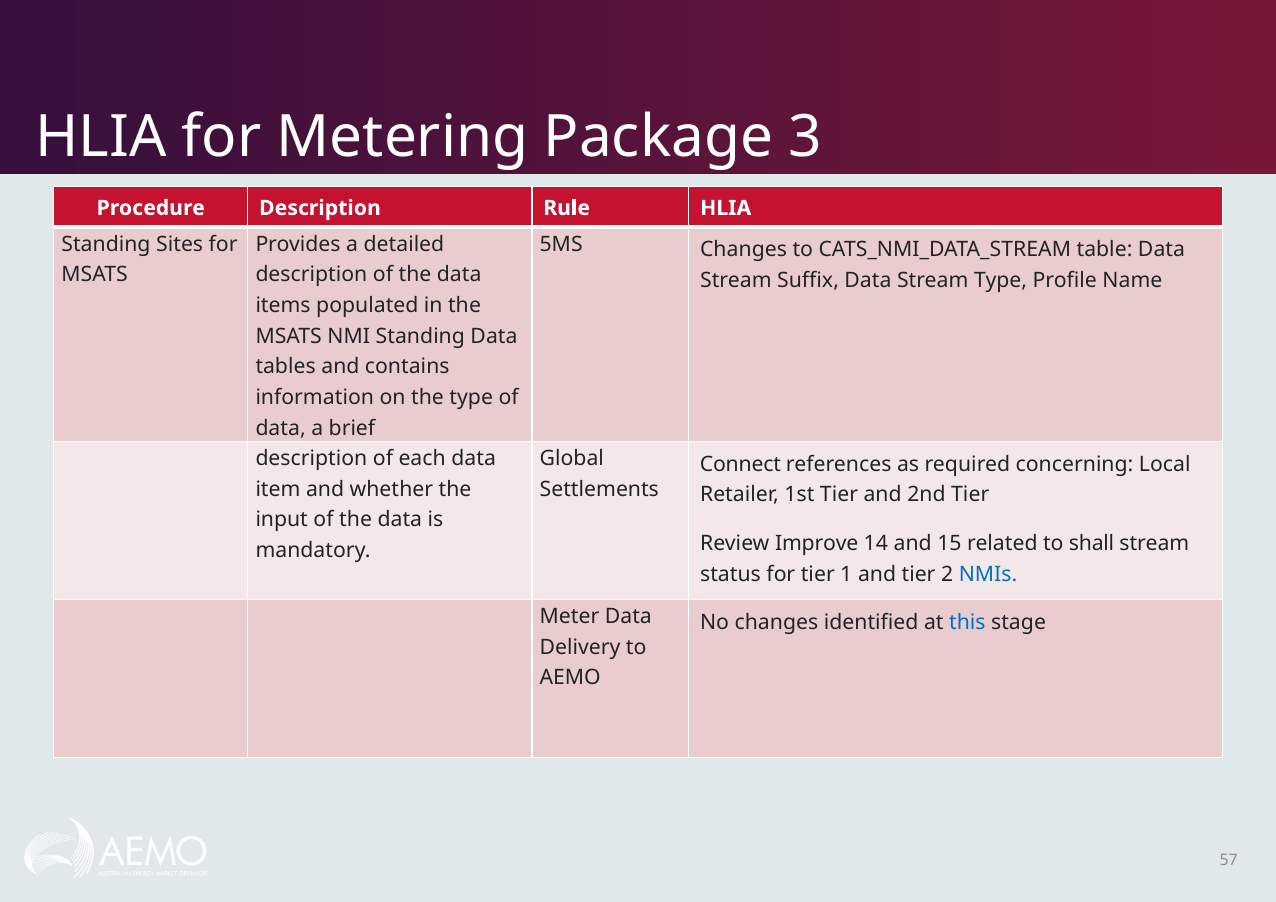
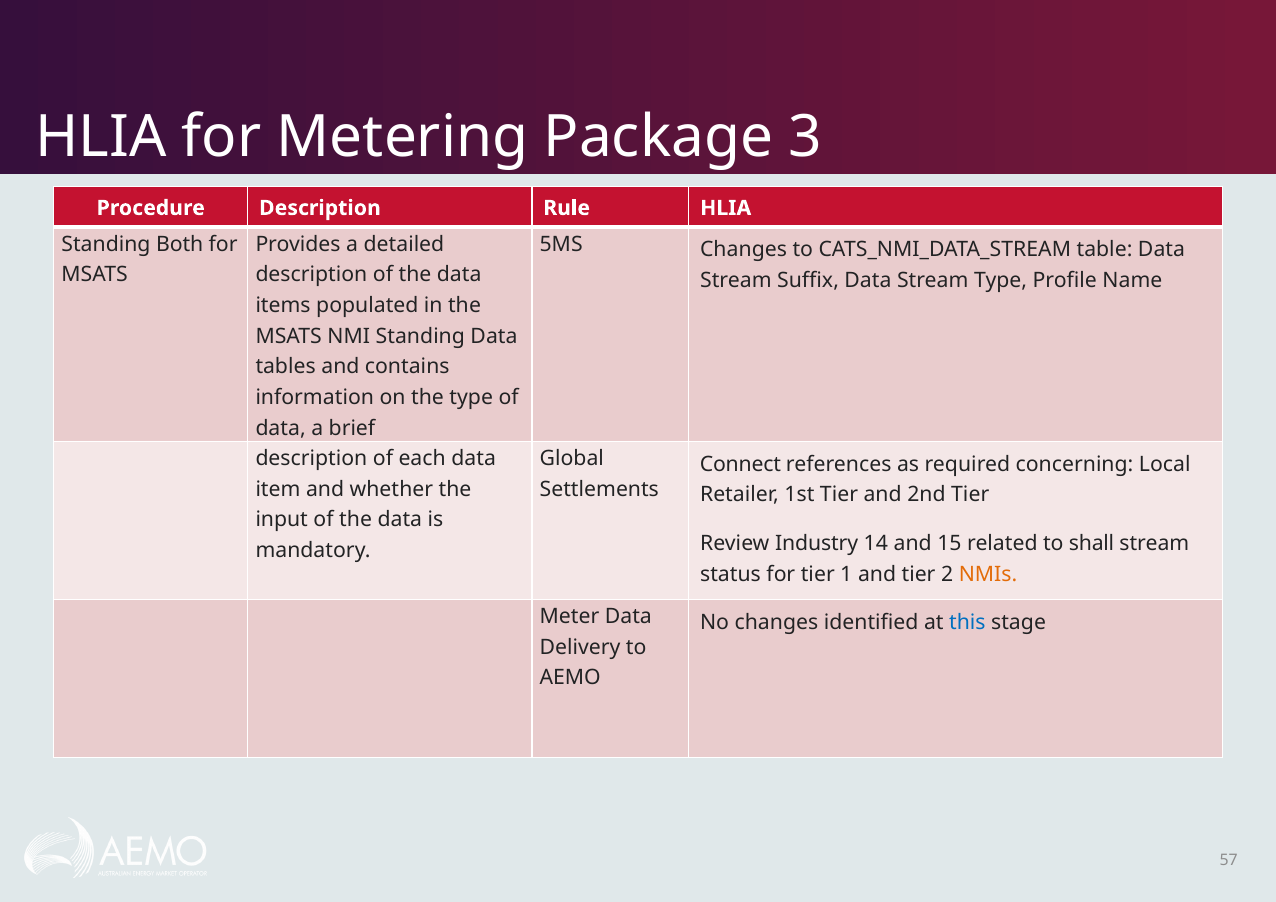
Sites: Sites -> Both (180, 244)
Improve: Improve -> Industry (817, 544)
NMIs colour: blue -> orange (988, 575)
